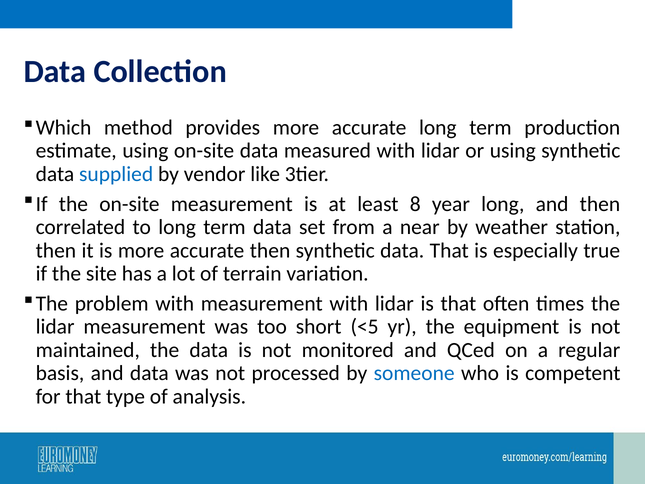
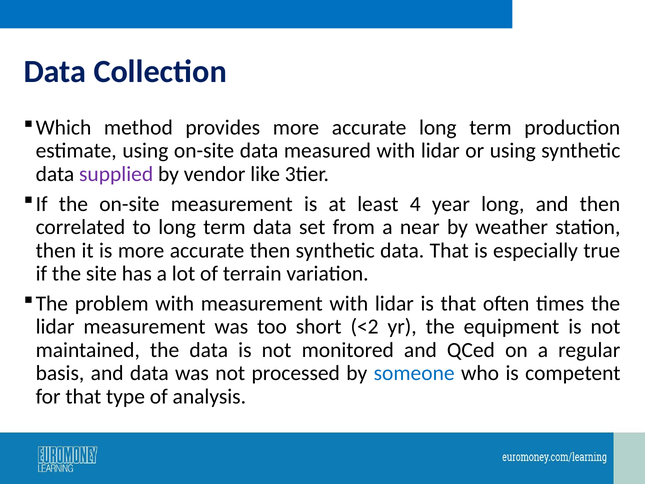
supplied colour: blue -> purple (116, 174)
8: 8 -> 4 (415, 204)
<5: <5 -> <2 (365, 327)
